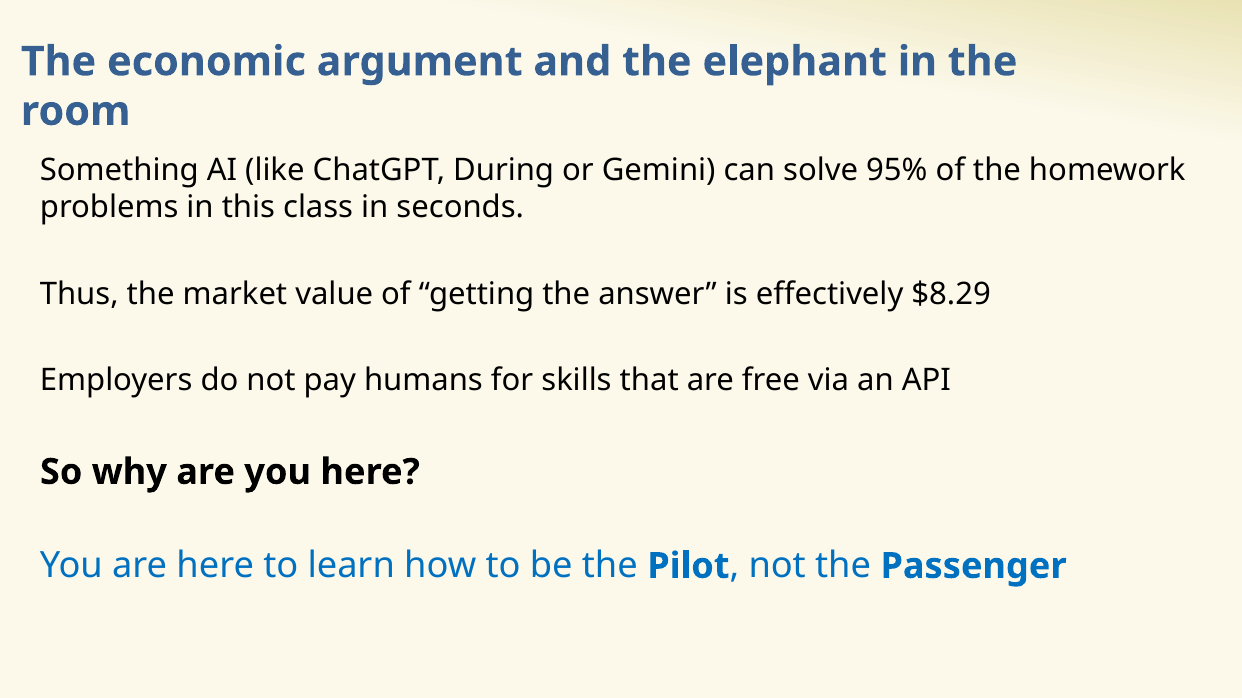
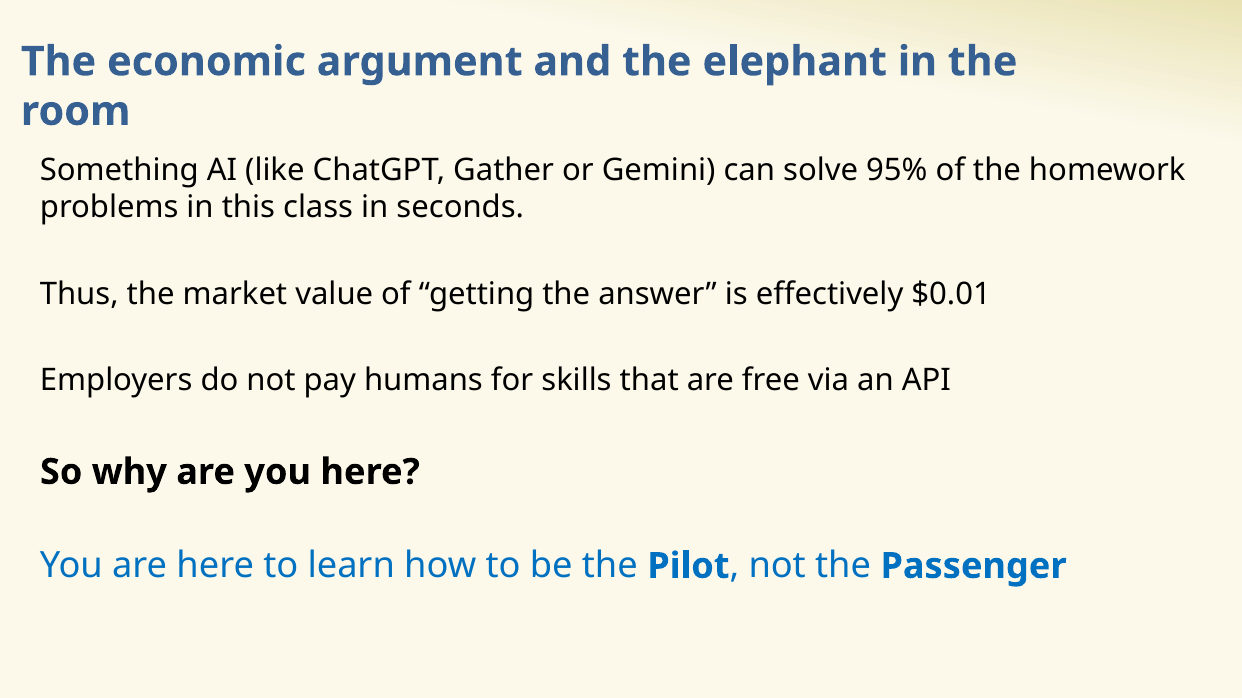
During: During -> Gather (504, 170)
$8.29: $8.29 -> $0.01 (951, 294)
